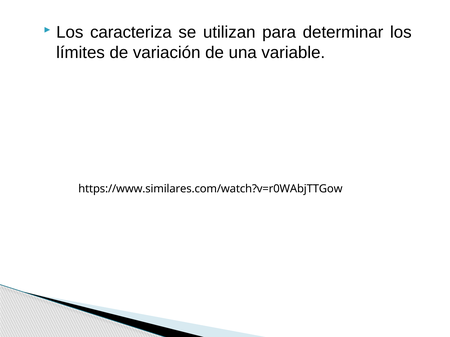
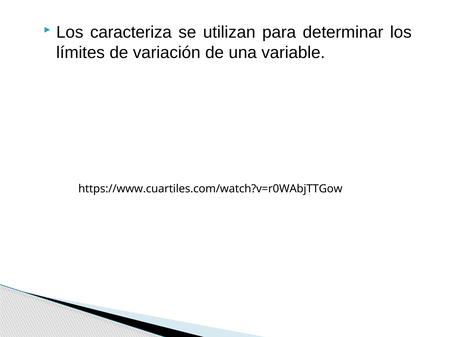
https://www.similares.com/watch?v=r0WAbjTTGow: https://www.similares.com/watch?v=r0WAbjTTGow -> https://www.cuartiles.com/watch?v=r0WAbjTTGow (210, 189)
